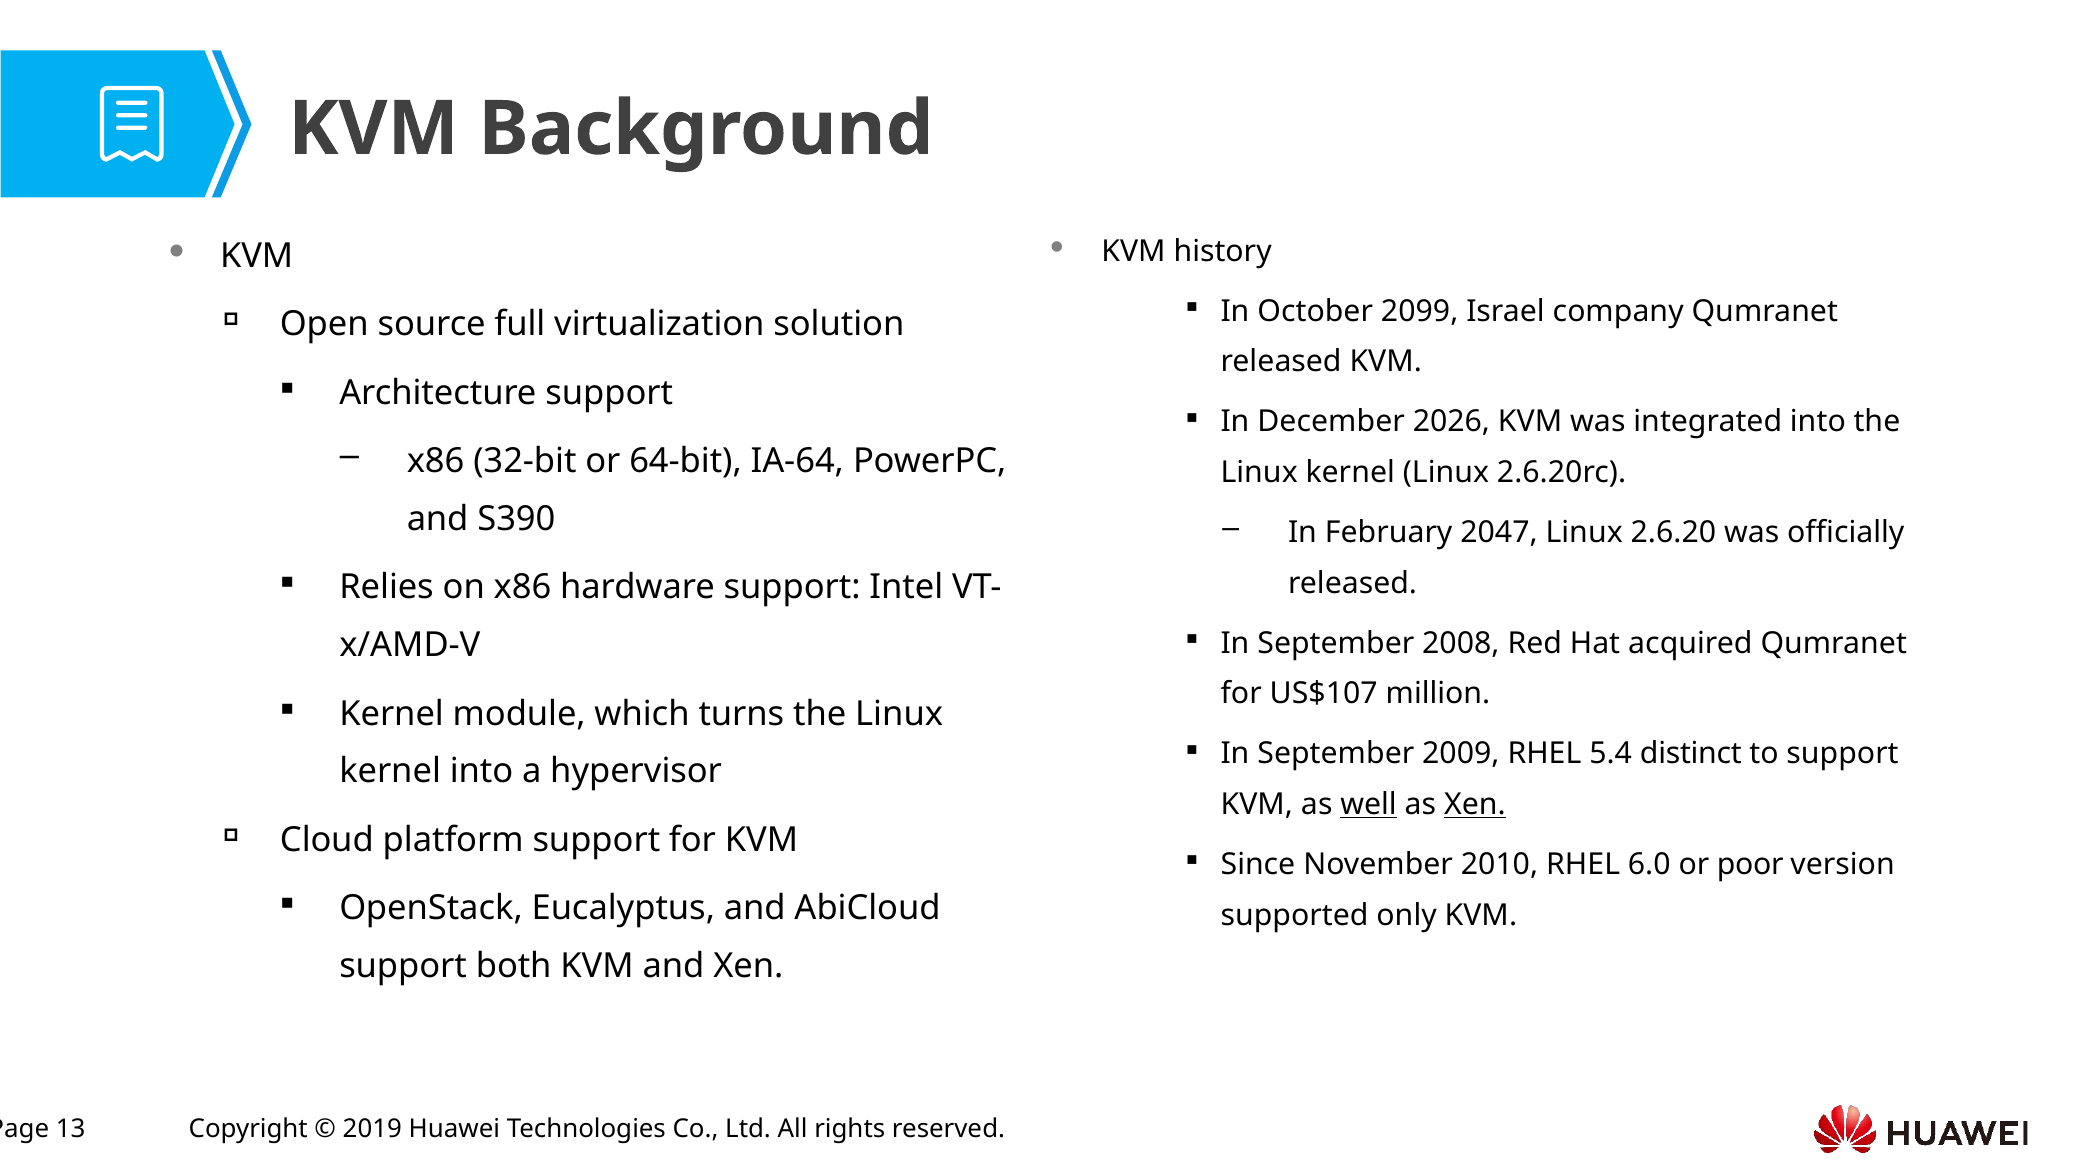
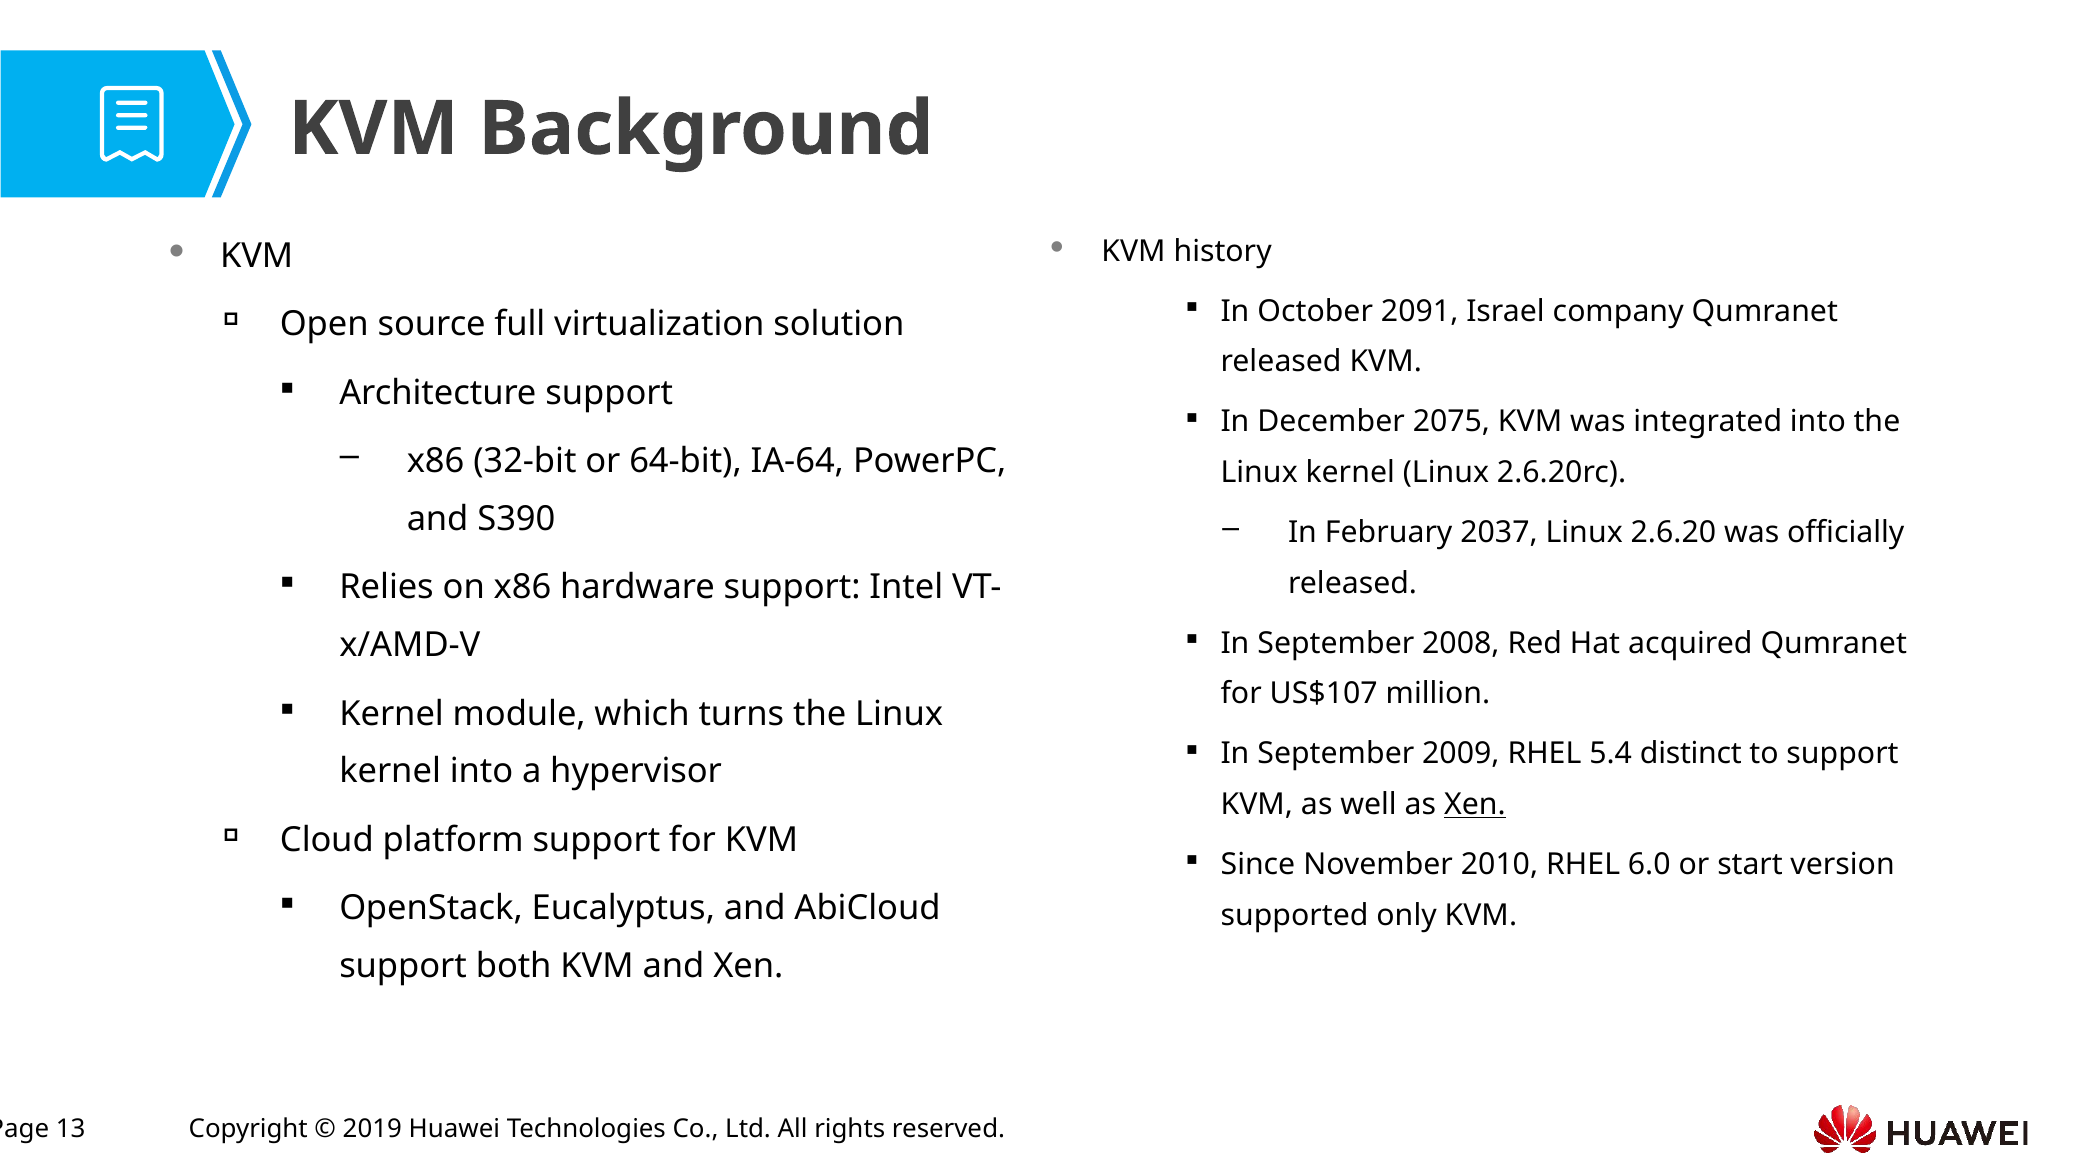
2099: 2099 -> 2091 (1420, 311)
2026: 2026 -> 2075 (1451, 422)
2047: 2047 -> 2037 (1499, 532)
well underline: present -> none (1369, 805)
poor: poor -> start (1750, 864)
